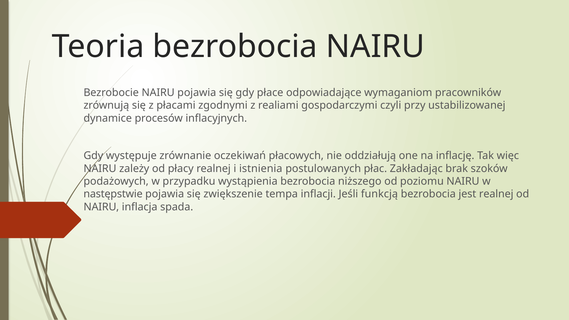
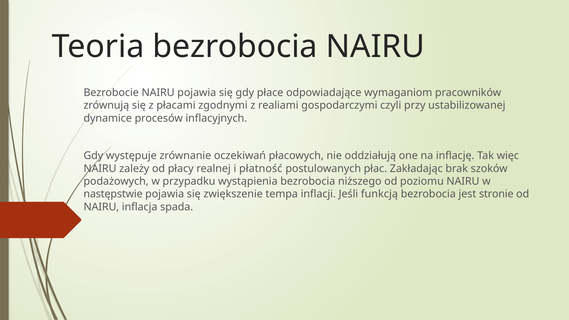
istnienia: istnienia -> płatność (261, 169)
jest realnej: realnej -> stronie (496, 194)
